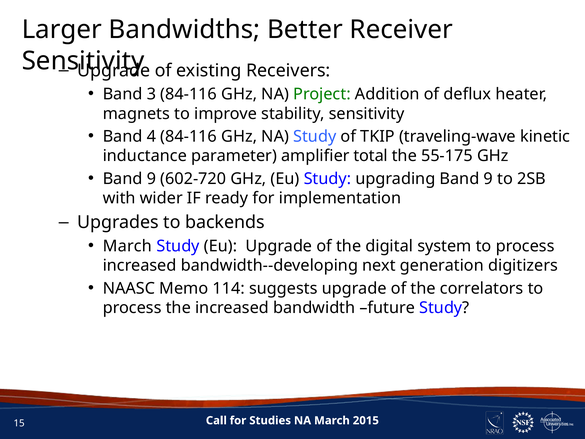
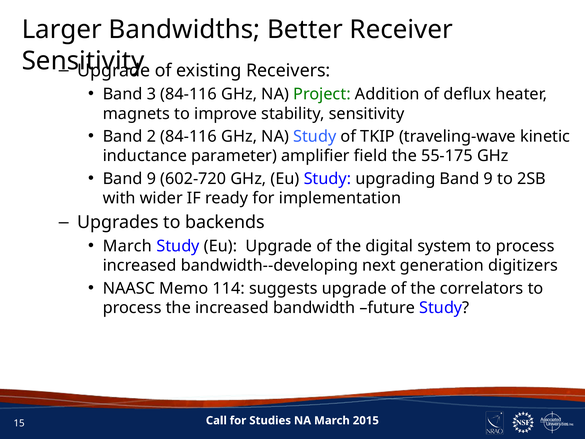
4: 4 -> 2 (151, 136)
total: total -> field (371, 156)
